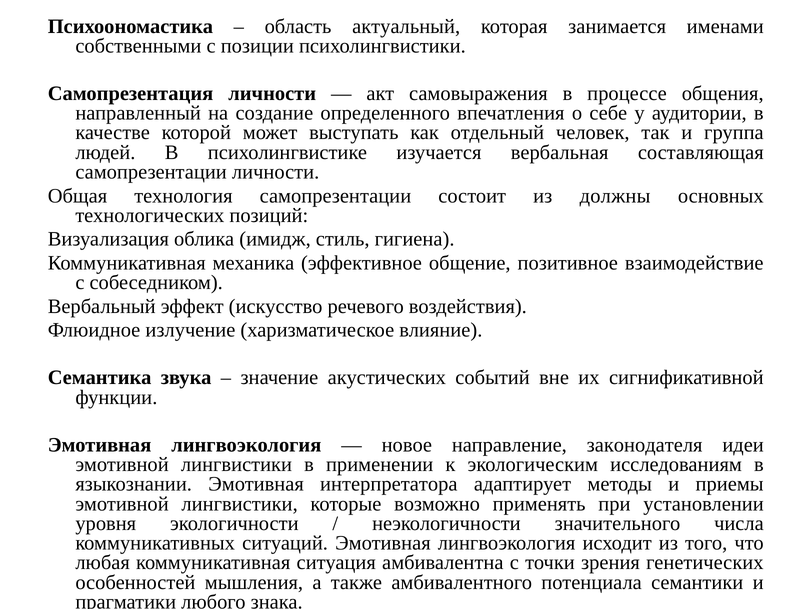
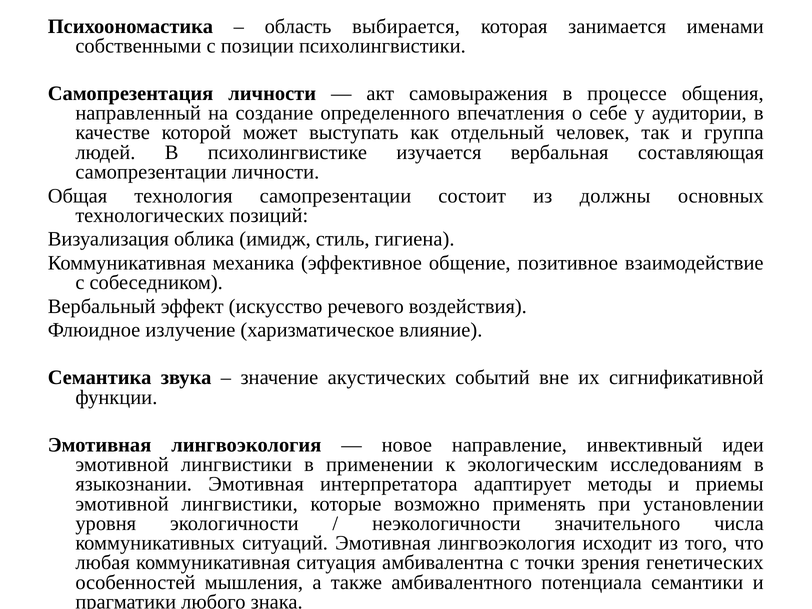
актуальный: актуальный -> выбирается (406, 26)
законодателя: законодателя -> инвективный (645, 445)
